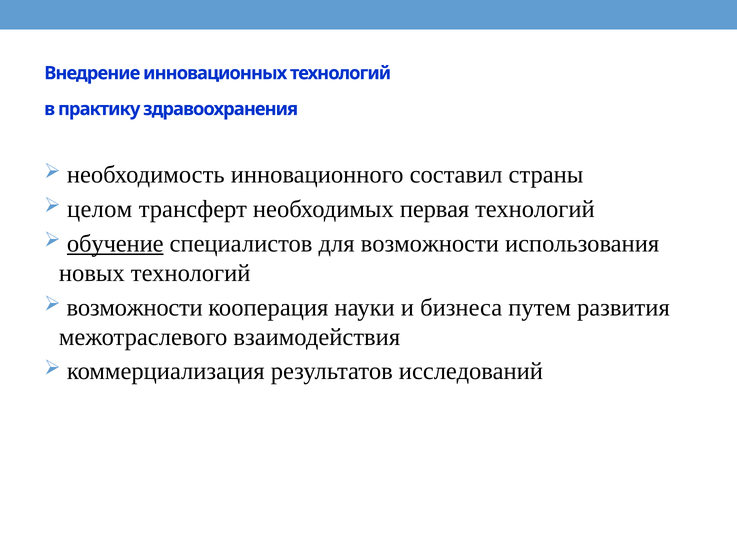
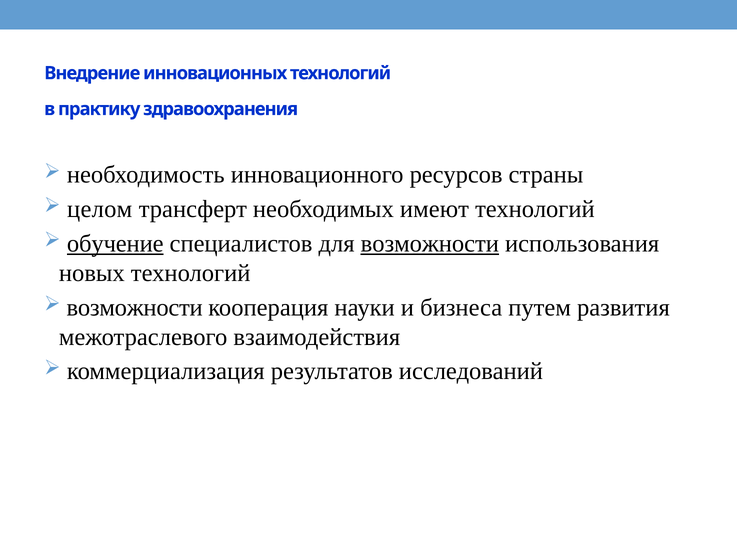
составил: составил -> ресурсов (456, 175)
первая: первая -> имеют (434, 209)
возможности underline: none -> present (430, 243)
